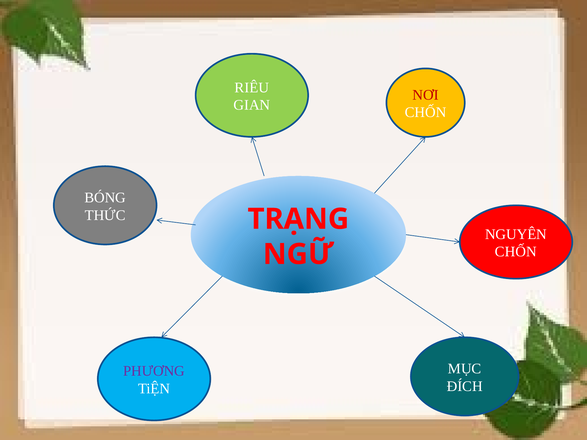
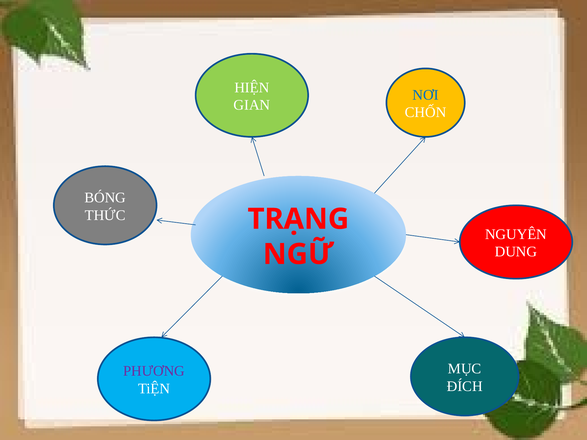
RIÊU: RIÊU -> HIỆN (252, 88)
NƠI colour: red -> blue (426, 95)
CHỐN: CHỐN -> DUNG (516, 252)
